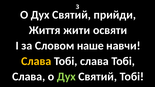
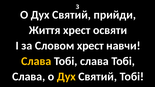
Життя жити: жити -> хрест (77, 30)
Словом наше: наше -> хрест (90, 46)
Дух colour: light green -> yellow (66, 77)
